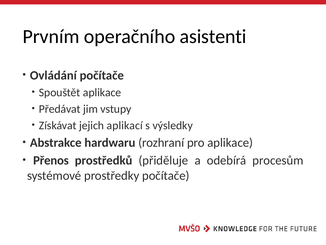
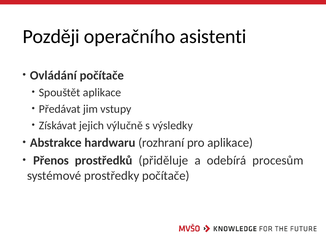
Prvním: Prvním -> Později (51, 37)
aplikací: aplikací -> výlučně (125, 125)
